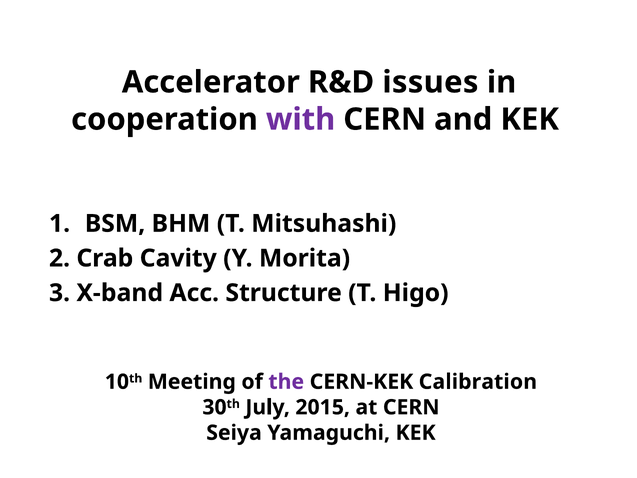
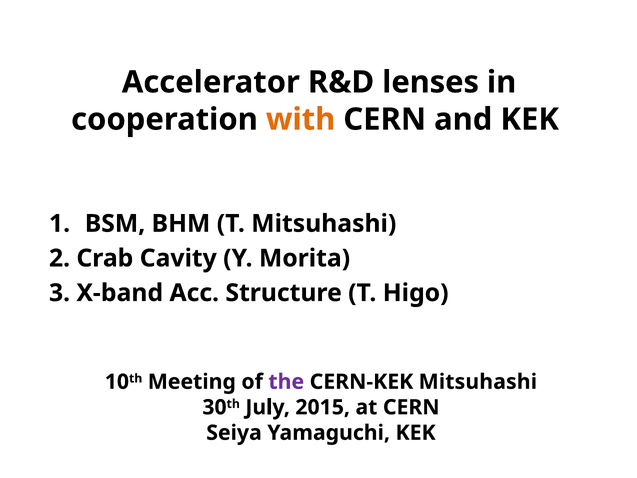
issues: issues -> lenses (431, 82)
with colour: purple -> orange (301, 119)
CERN-KEK Calibration: Calibration -> Mitsuhashi (478, 382)
